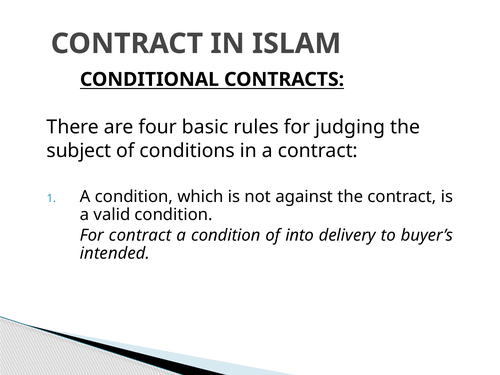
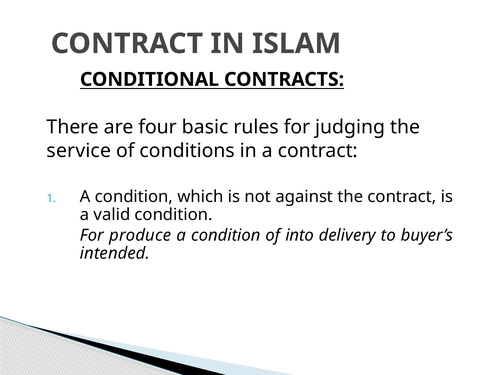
subject: subject -> service (79, 151)
For contract: contract -> produce (140, 235)
